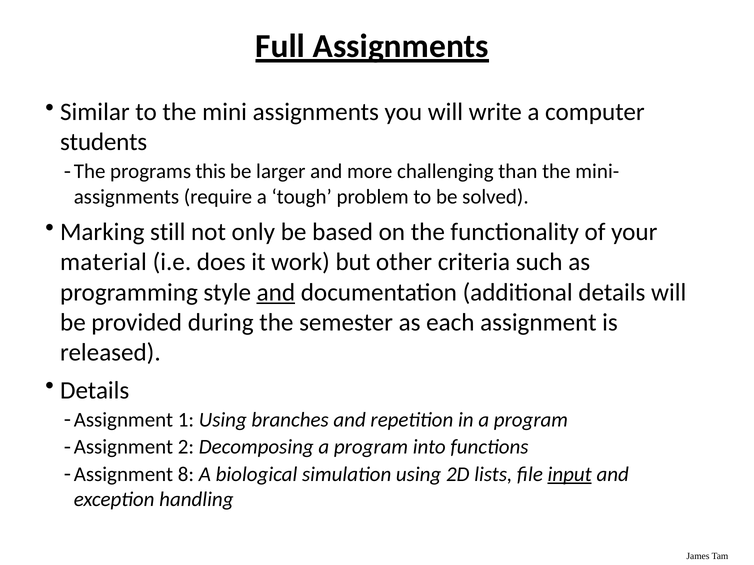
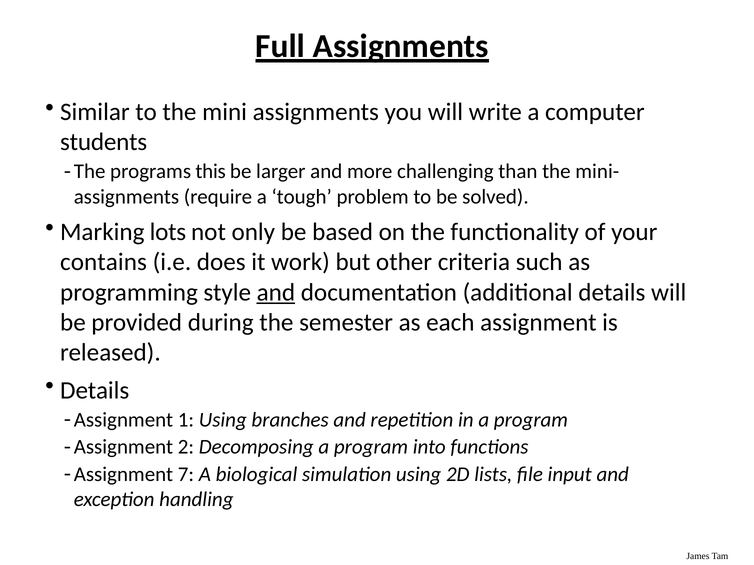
still: still -> lots (168, 232)
material: material -> contains (103, 262)
8: 8 -> 7 (186, 475)
input underline: present -> none (570, 475)
